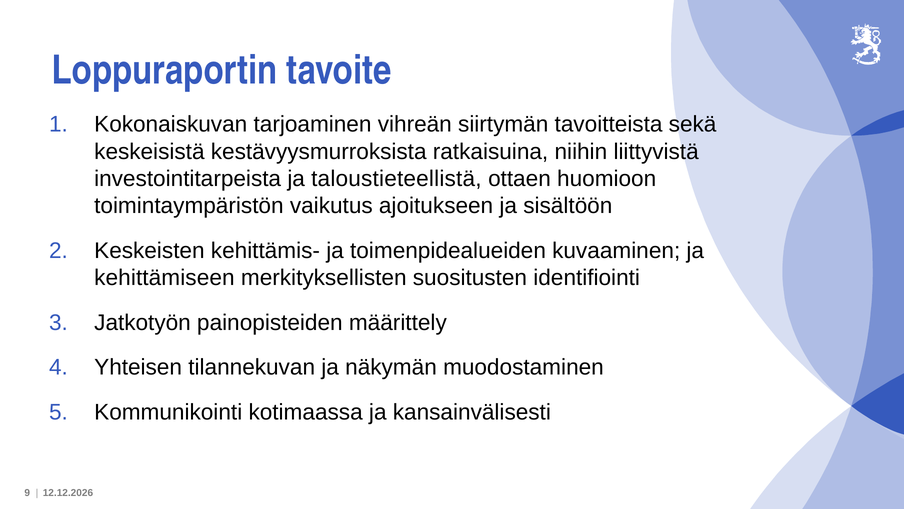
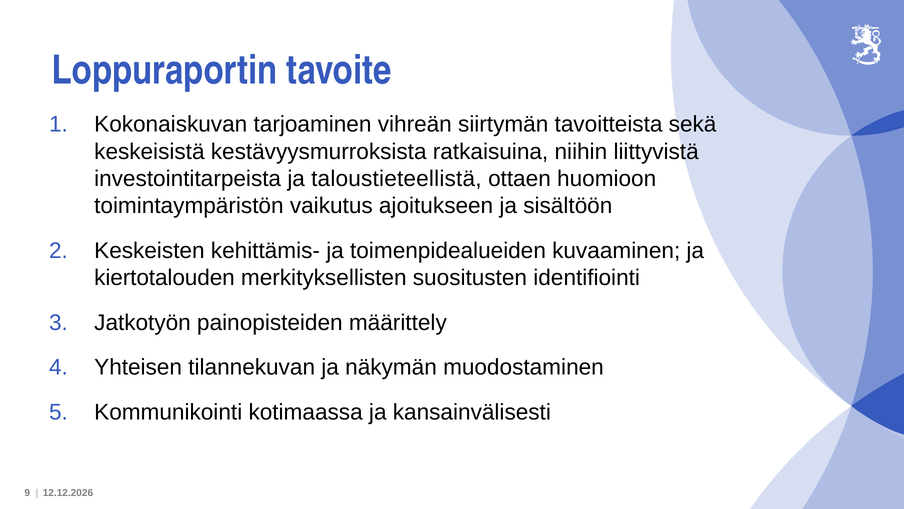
kehittämiseen: kehittämiseen -> kiertotalouden (165, 278)
